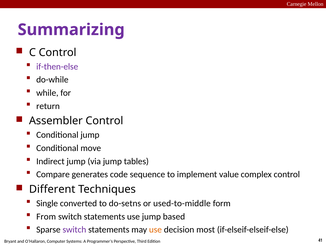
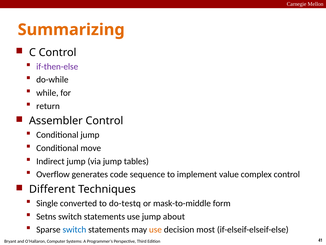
Summarizing colour: purple -> orange (71, 30)
Compare: Compare -> Overflow (53, 174)
do-setns: do-setns -> do-testq (125, 203)
used-to-middle: used-to-middle -> mask-to-middle (182, 203)
From: From -> Setns (46, 216)
based: based -> about (174, 216)
switch colour: purple -> blue (74, 229)
